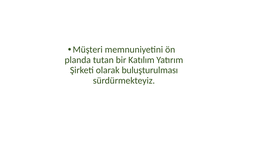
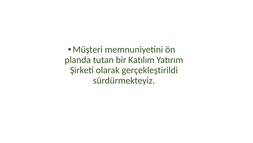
buluşturulması: buluşturulması -> gerçekleştirildi (150, 70)
